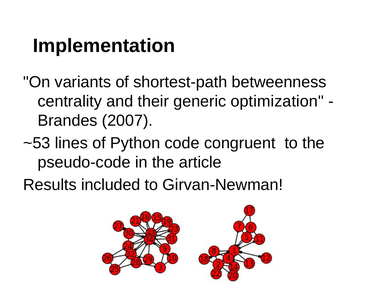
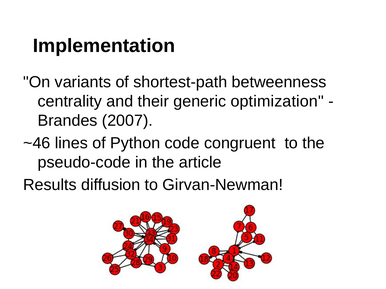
~53: ~53 -> ~46 (37, 143)
included: included -> diffusion (111, 185)
